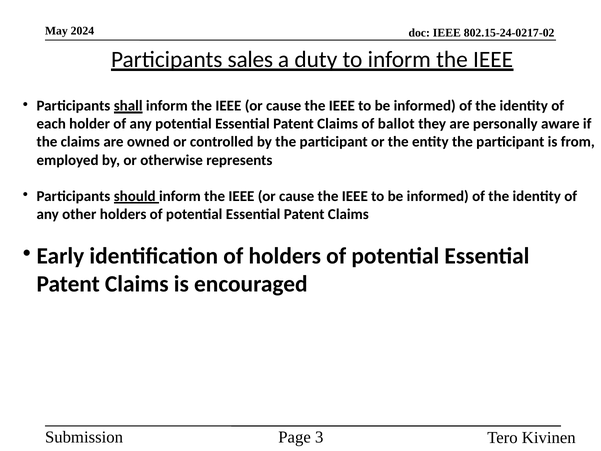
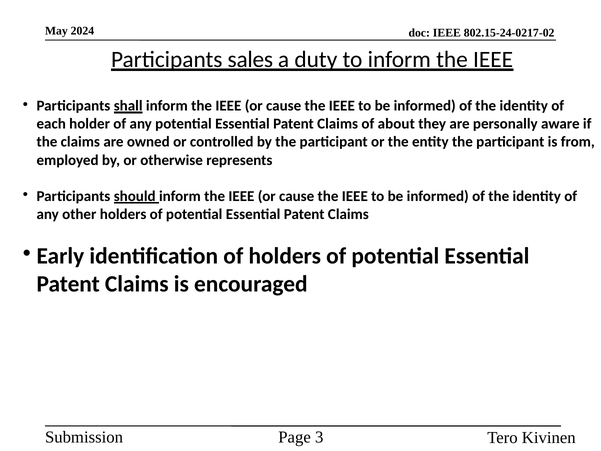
ballot: ballot -> about (396, 124)
